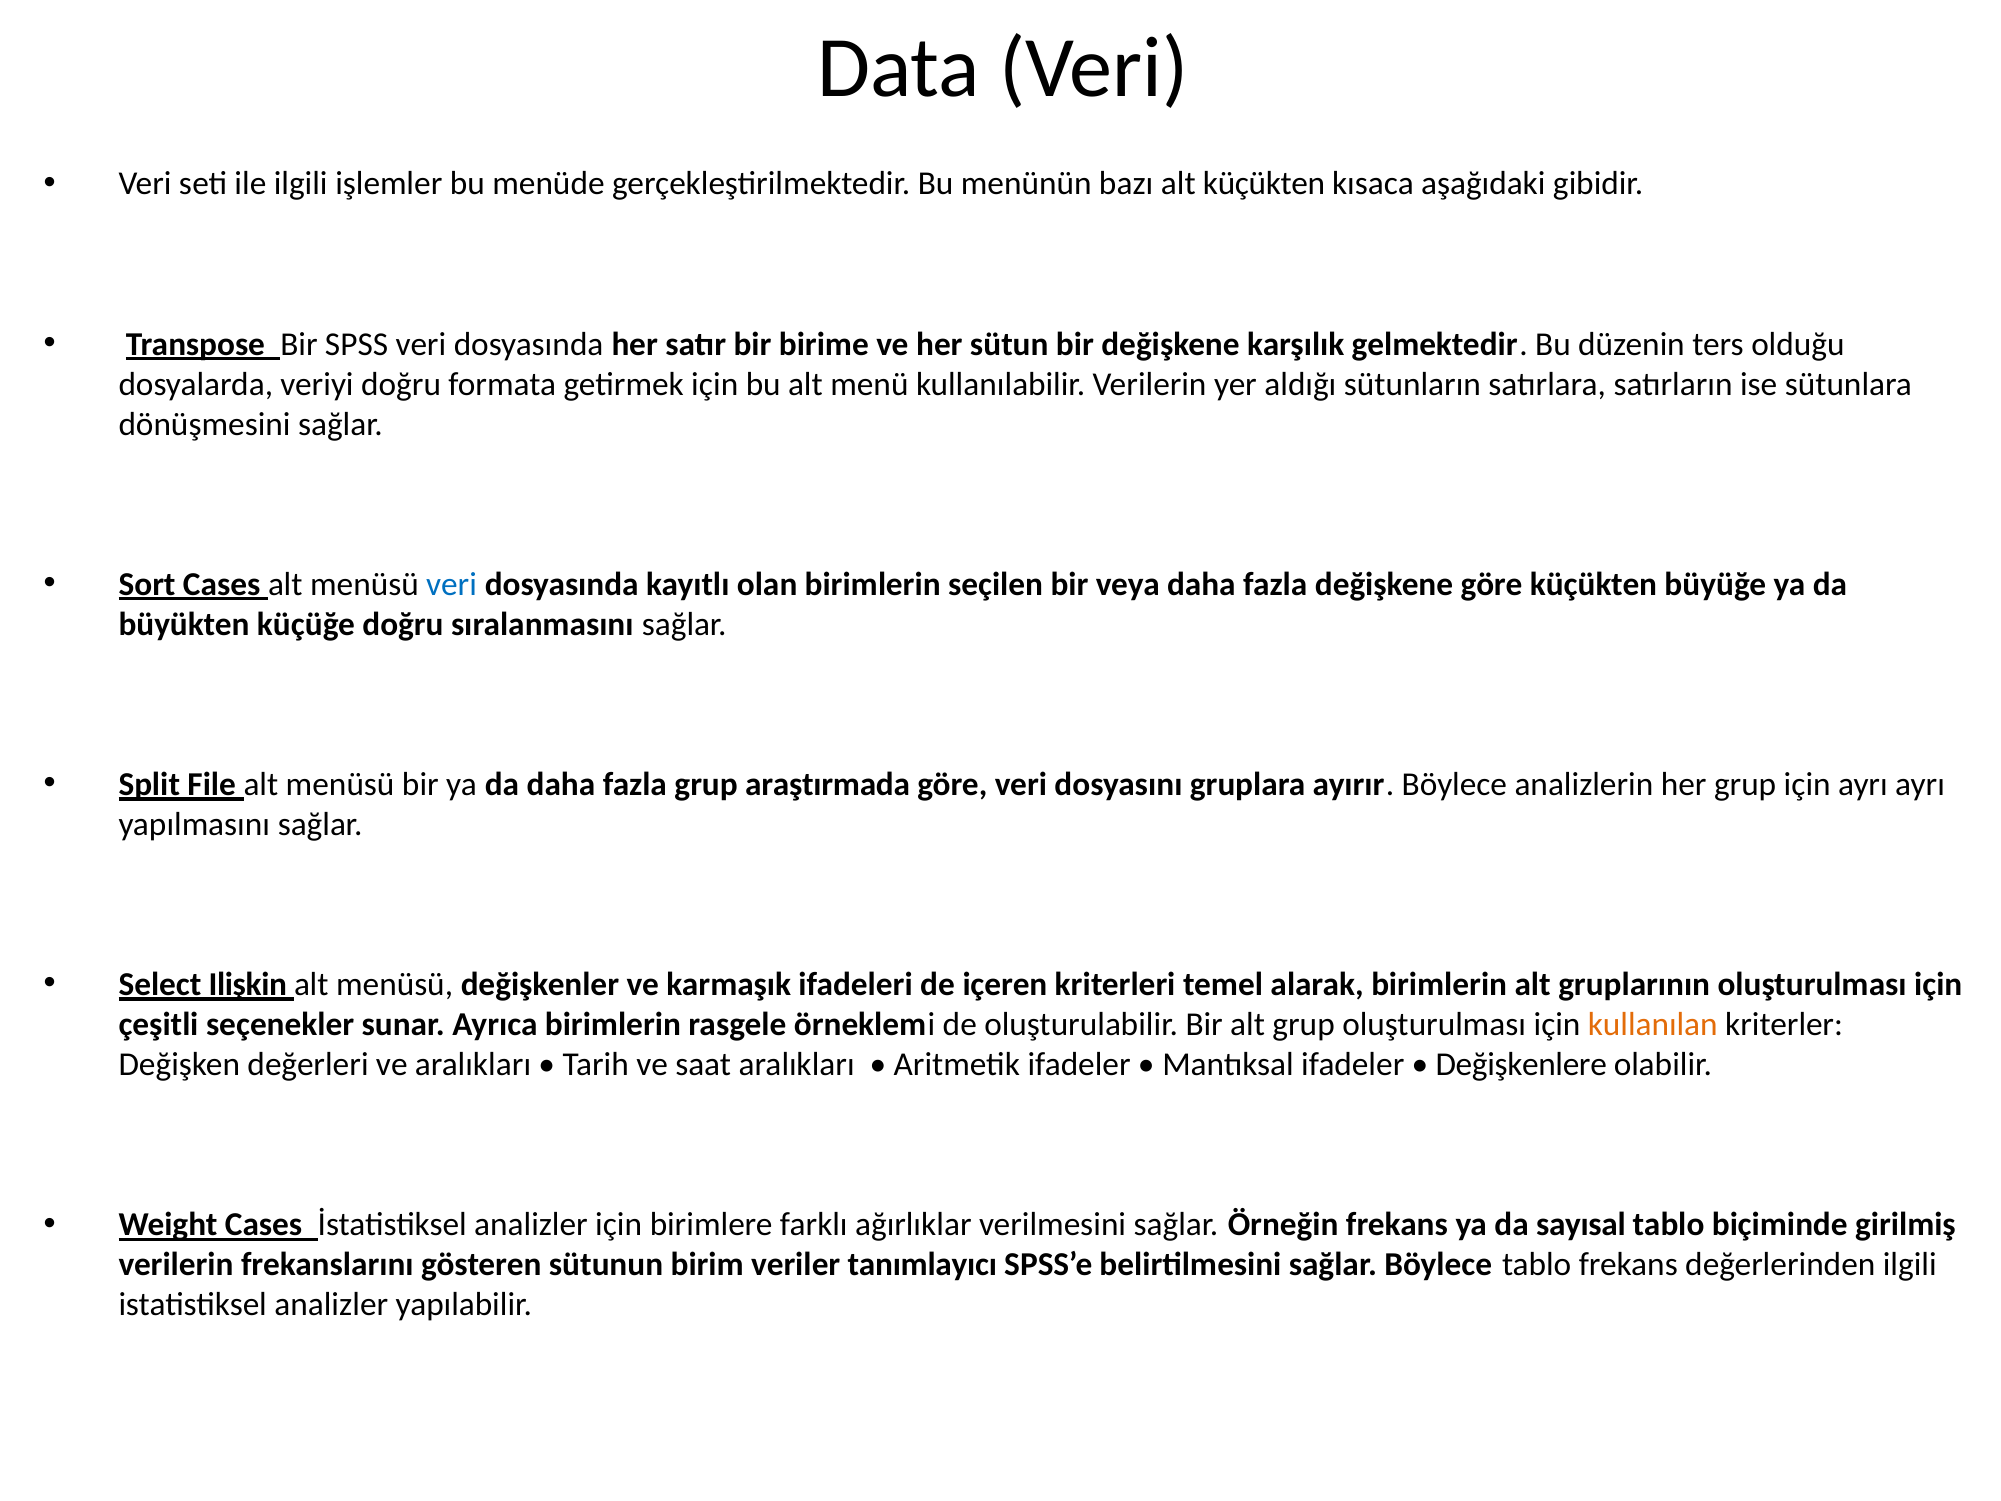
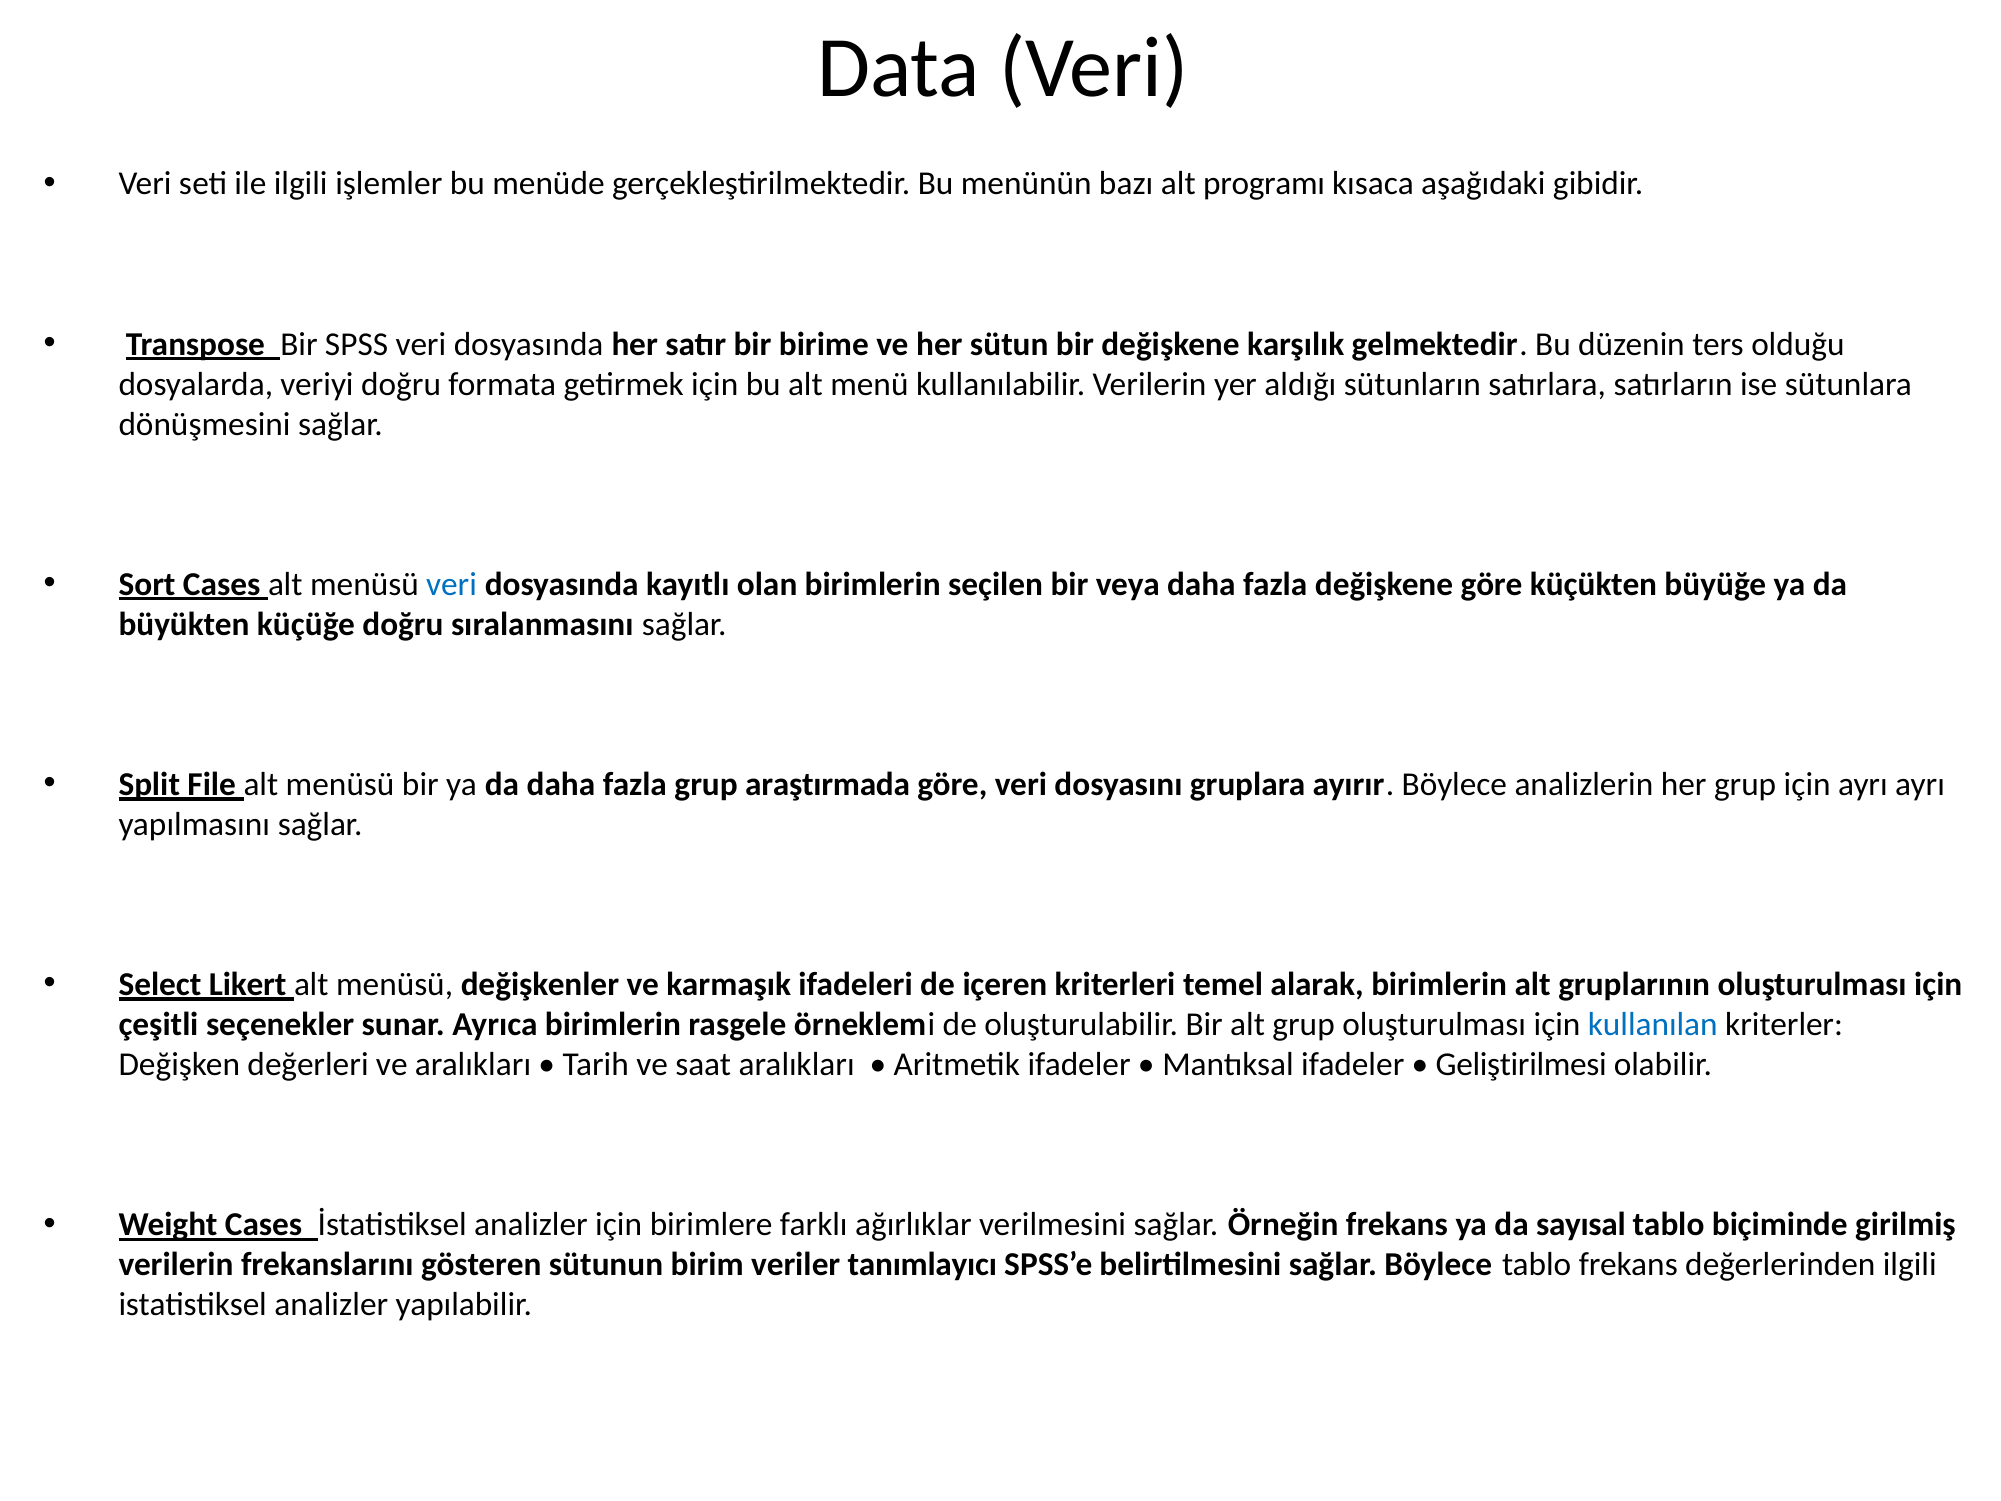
alt küçükten: küçükten -> programı (1264, 184)
Ilişkin: Ilişkin -> Likert (248, 984)
kullanılan colour: orange -> blue (1653, 1024)
Değişkenlere: Değişkenlere -> Geliştirilmesi (1521, 1064)
